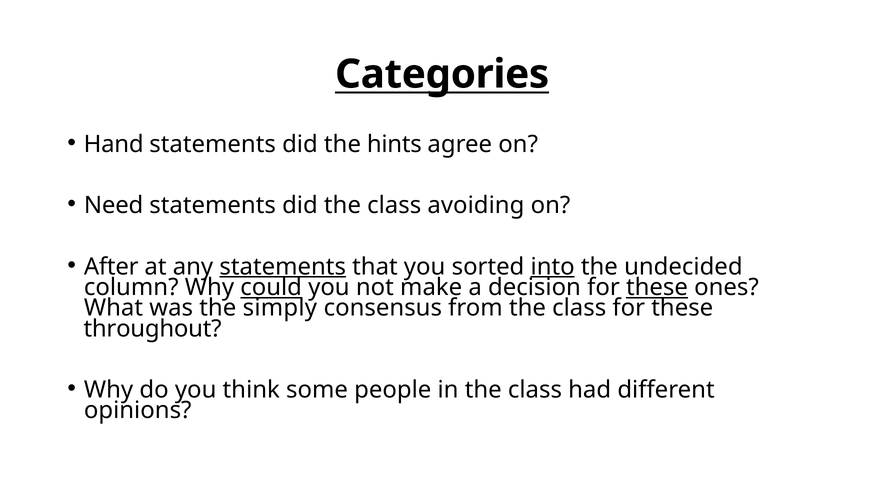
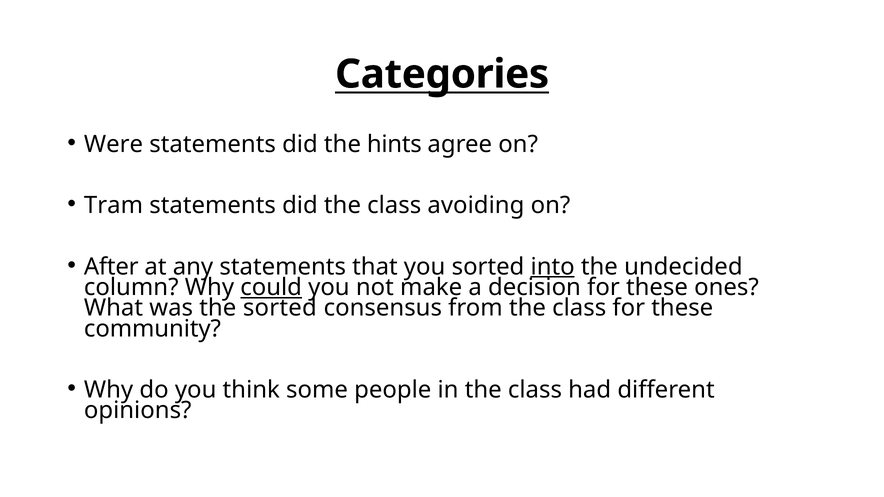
Hand: Hand -> Were (114, 144)
Need: Need -> Tram (114, 206)
statements underline: present -> none (283, 267)
these underline: present -> none (657, 287)
the simply: simply -> sorted (280, 308)
throughout: throughout -> community (152, 329)
